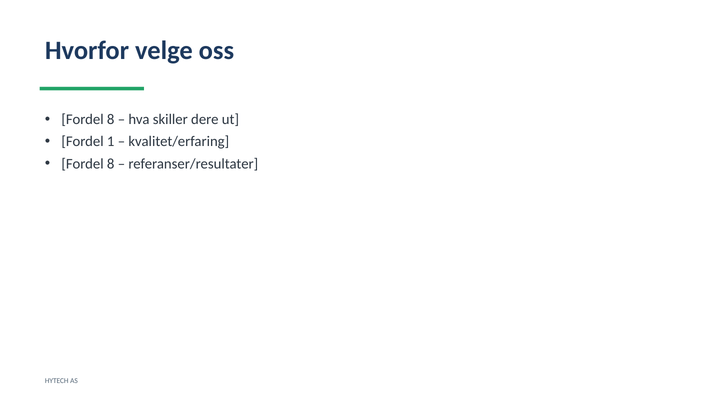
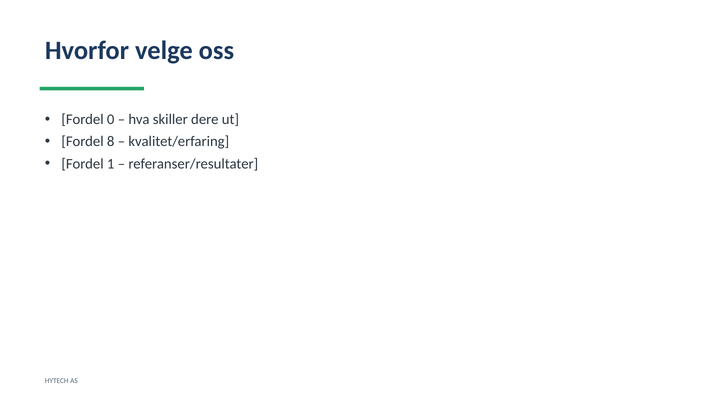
8: 8 -> 0 (111, 120)
1: 1 -> 8 (111, 142)
8: 8 -> 1 (111, 164)
